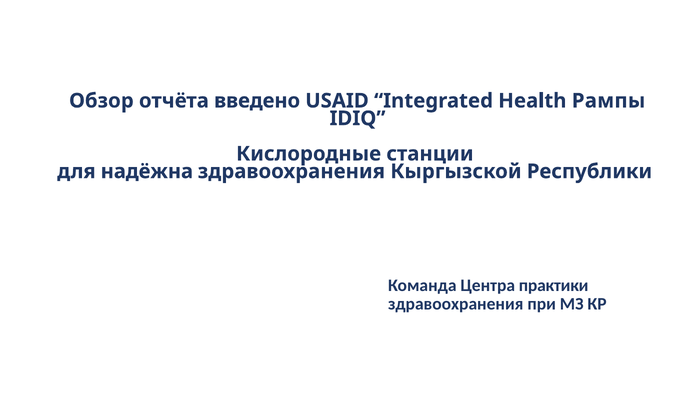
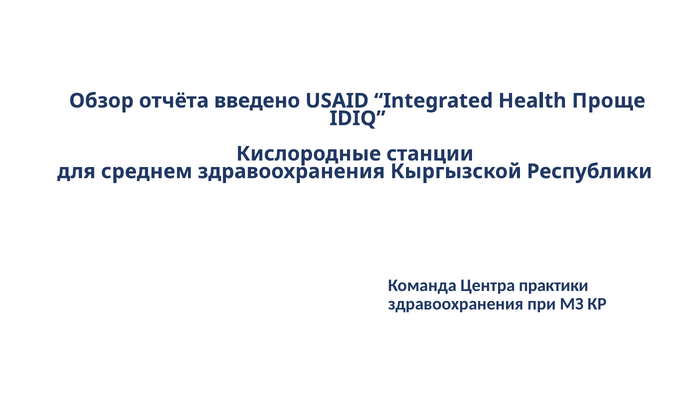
Рампы: Рампы -> Проще (609, 101)
надёжна: надёжна -> среднем (147, 171)
